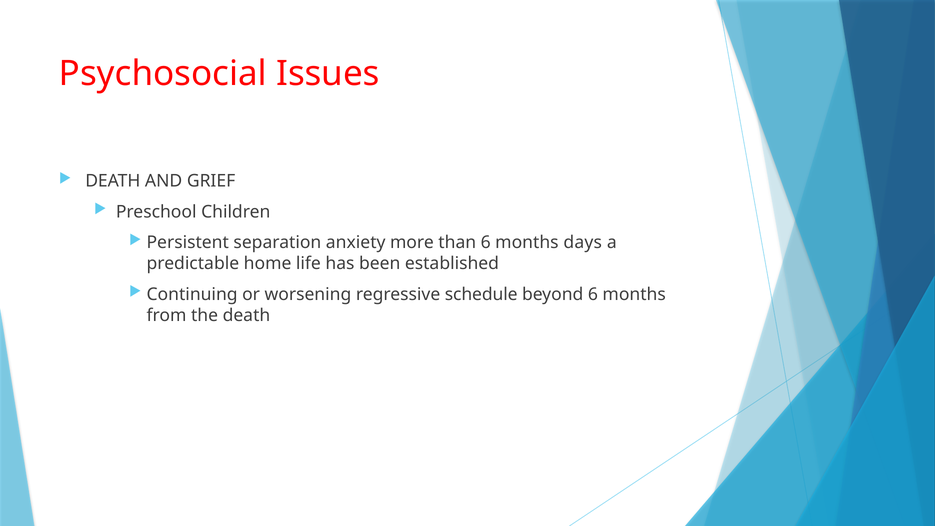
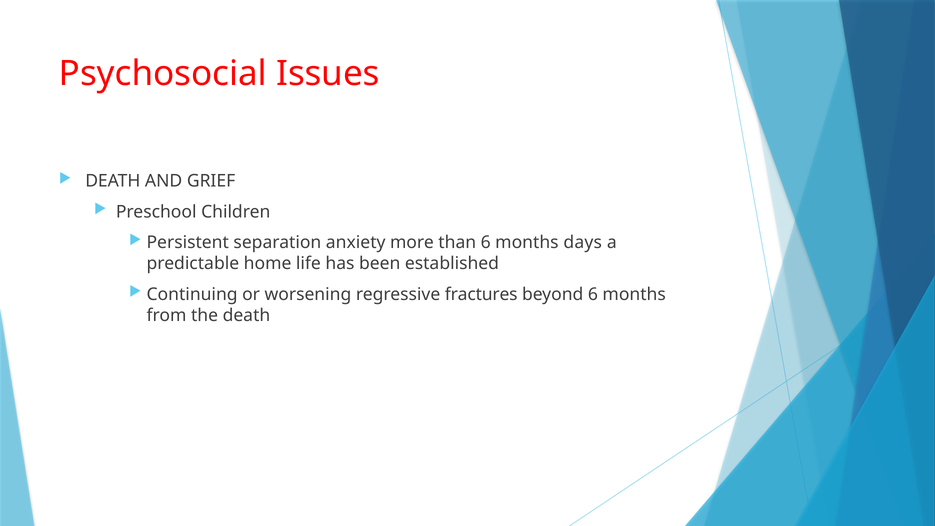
schedule: schedule -> fractures (481, 294)
